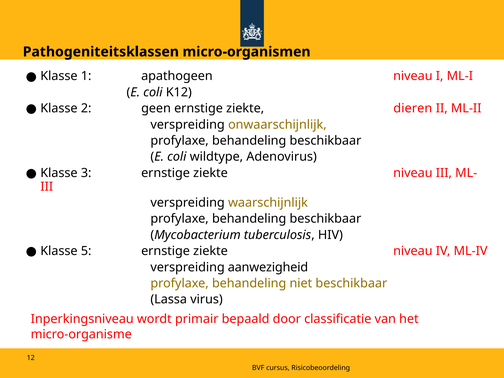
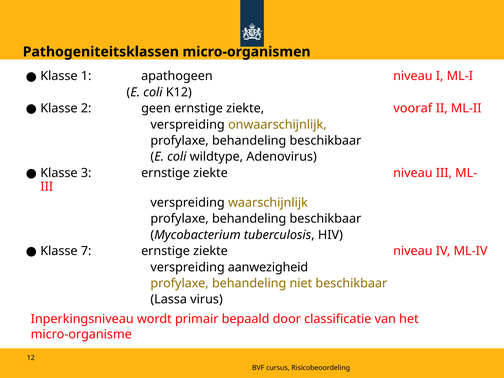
dieren: dieren -> vooraf (413, 108)
5: 5 -> 7 (86, 251)
